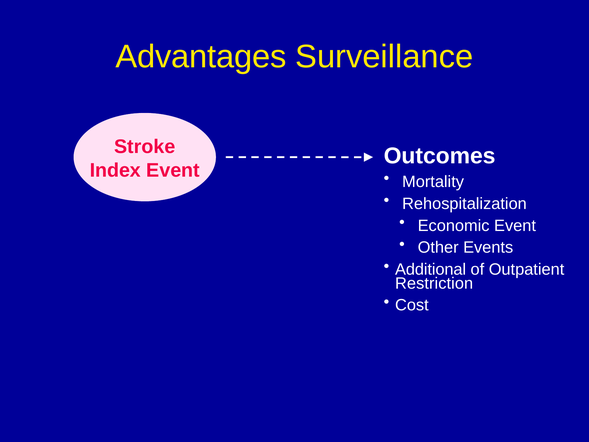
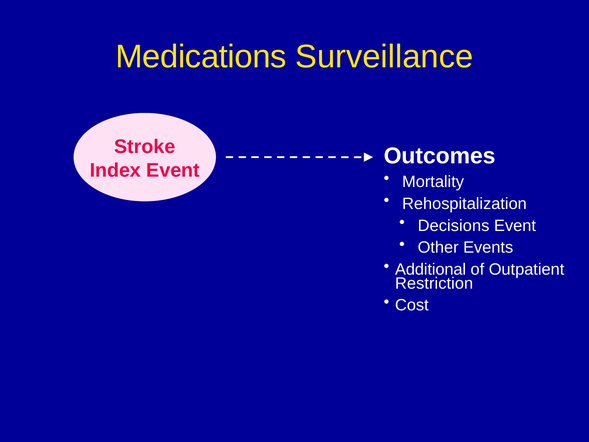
Advantages: Advantages -> Medications (201, 57)
Economic: Economic -> Decisions (454, 225)
